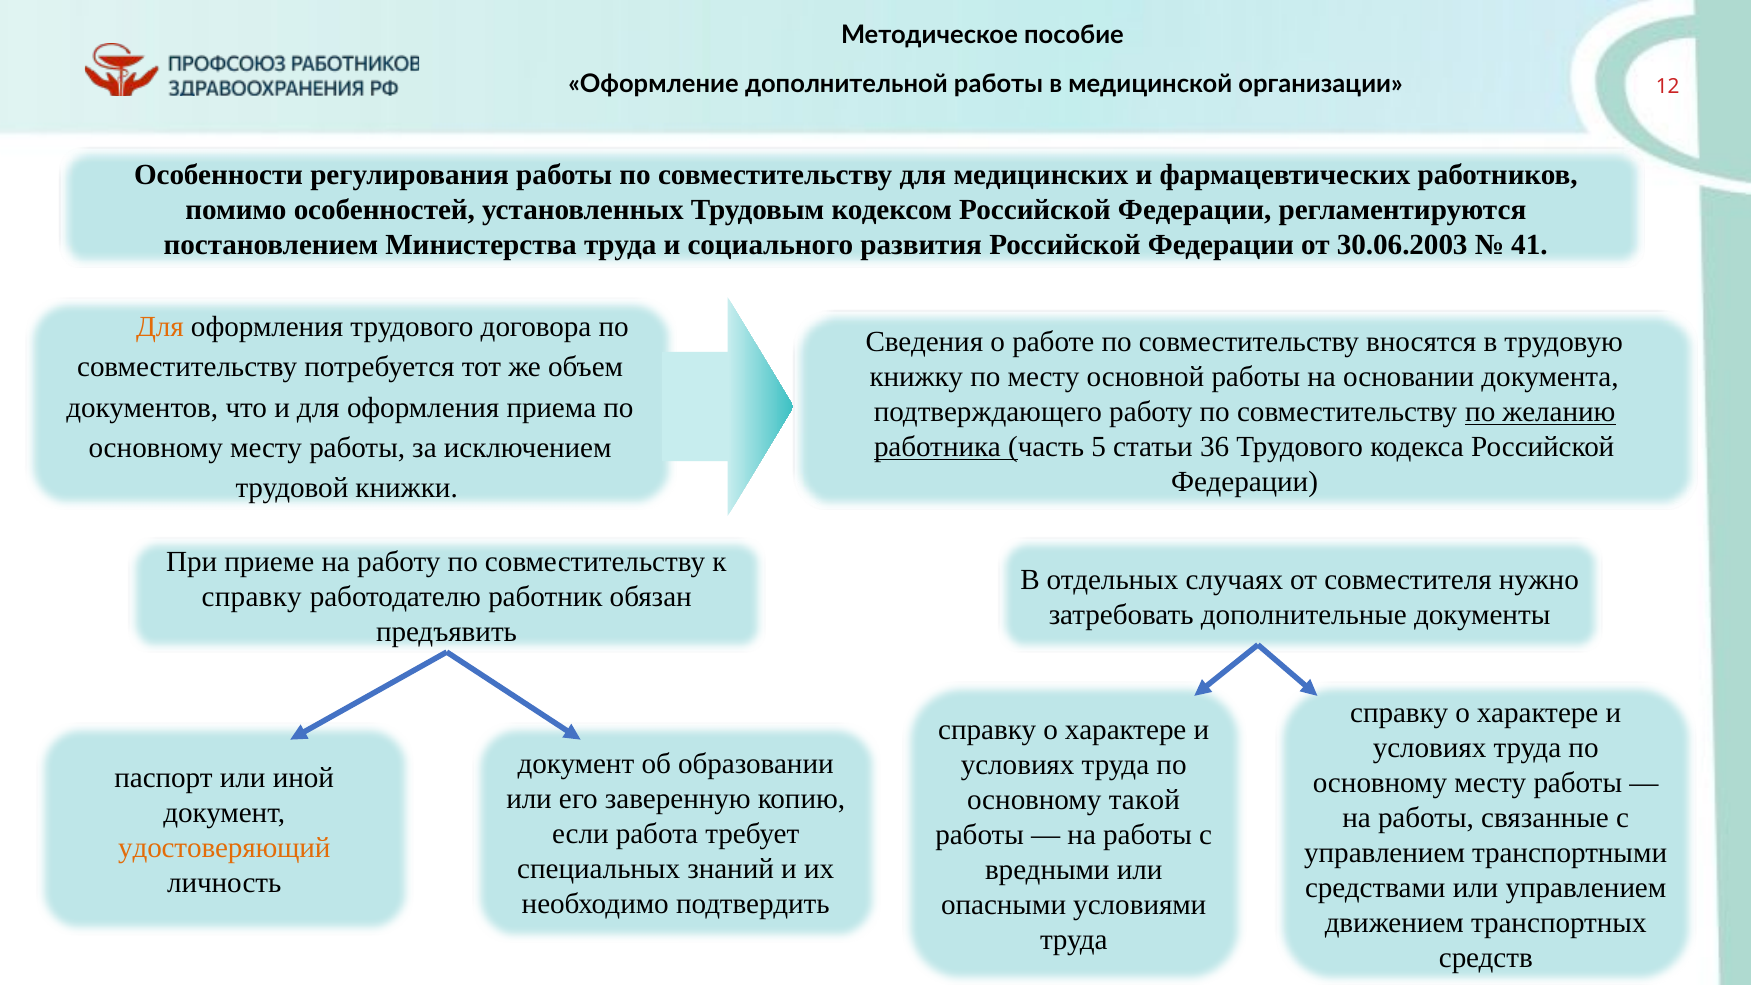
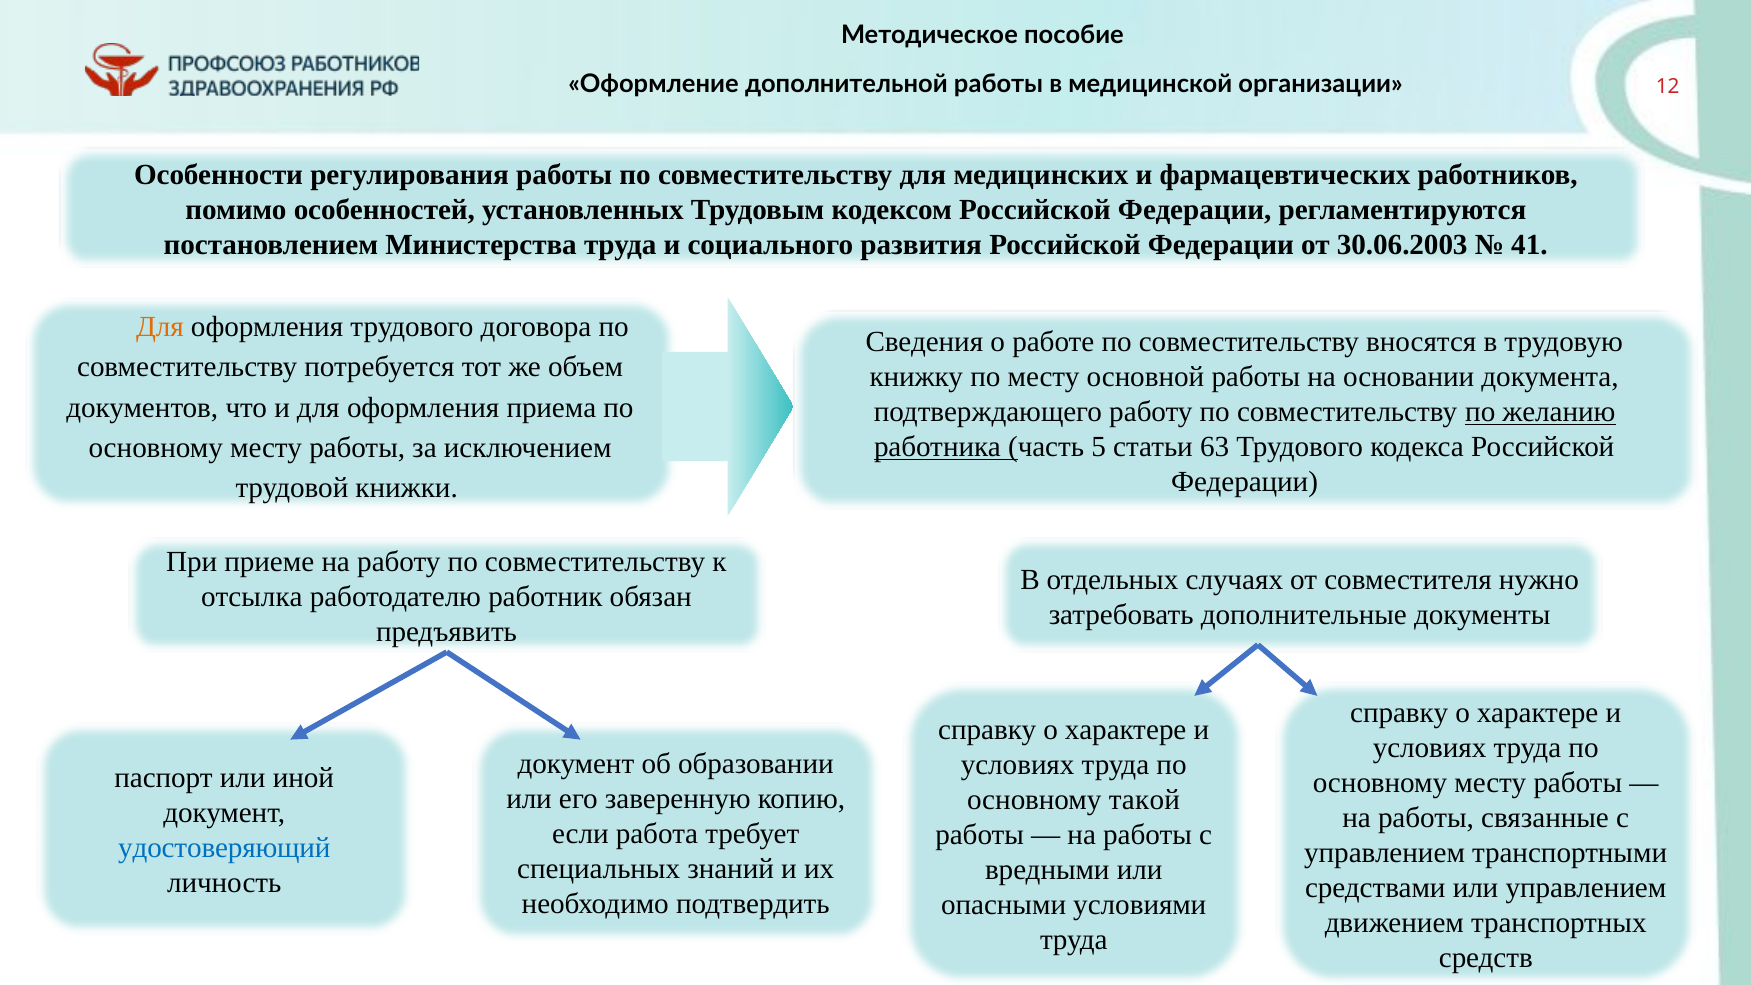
36: 36 -> 63 (1215, 446)
справку: справку -> отсылка (252, 597)
удостоверяющий colour: orange -> blue (224, 848)
